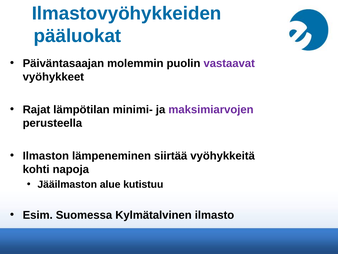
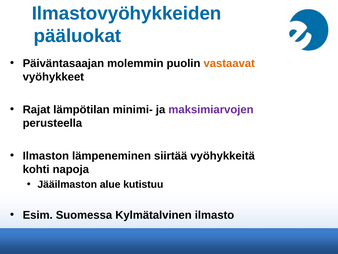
vastaavat colour: purple -> orange (229, 63)
